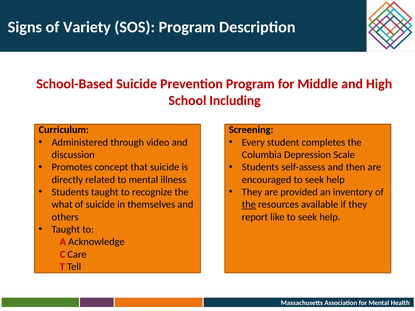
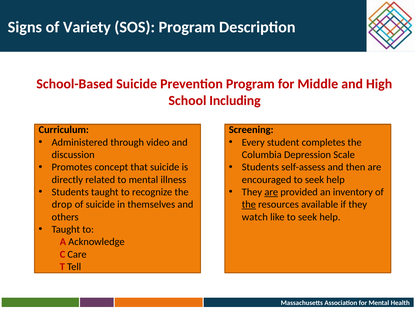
are underline: none -> present (271, 192)
what: what -> drop (62, 205)
report: report -> watch (255, 217)
